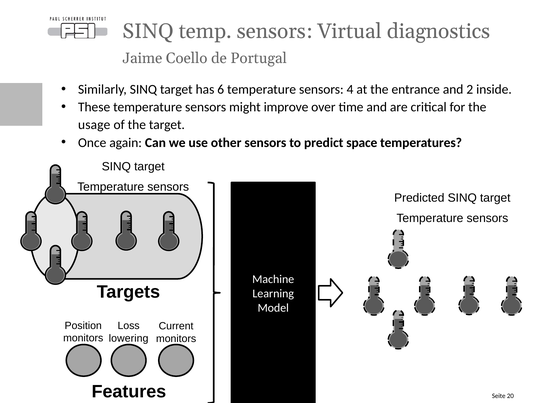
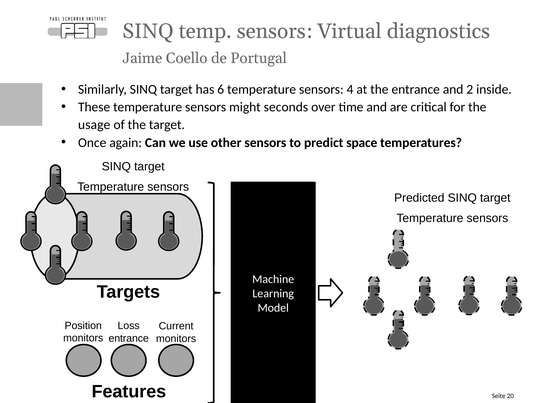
improve: improve -> seconds (286, 107)
lowering: lowering -> entrance (129, 338)
